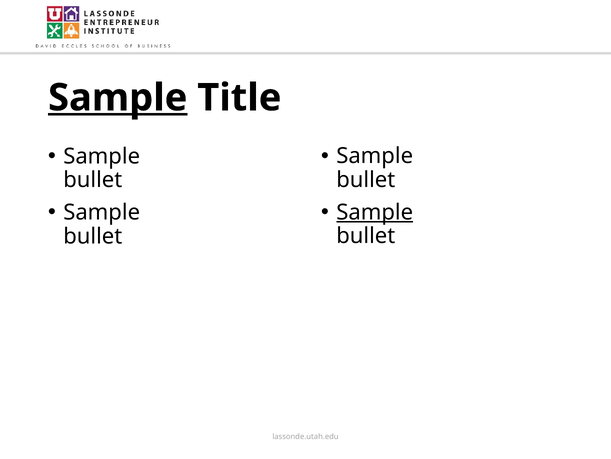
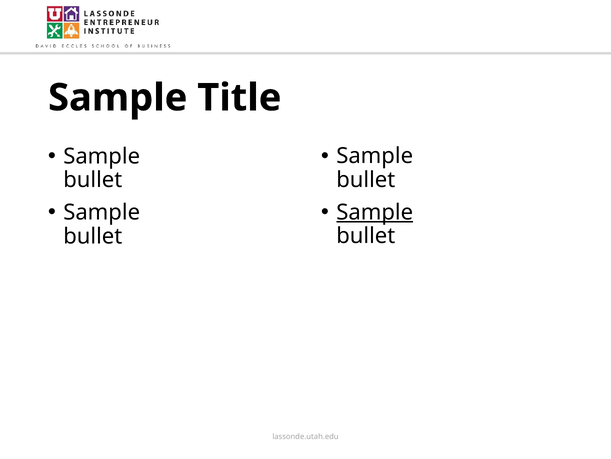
Sample underline: present -> none (118, 98)
